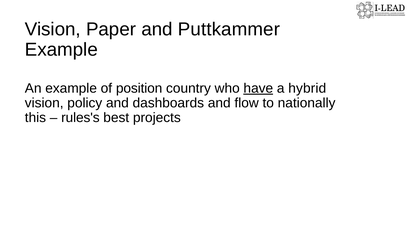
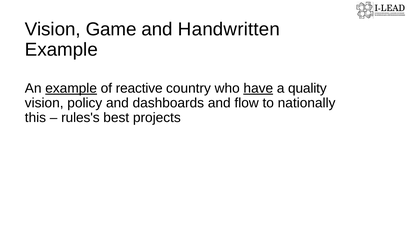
Paper: Paper -> Game (111, 29)
Puttkammer: Puttkammer -> Handwritten (229, 29)
example underline: none -> present (71, 88)
position: position -> reactive (139, 88)
hybrid: hybrid -> quality (307, 88)
